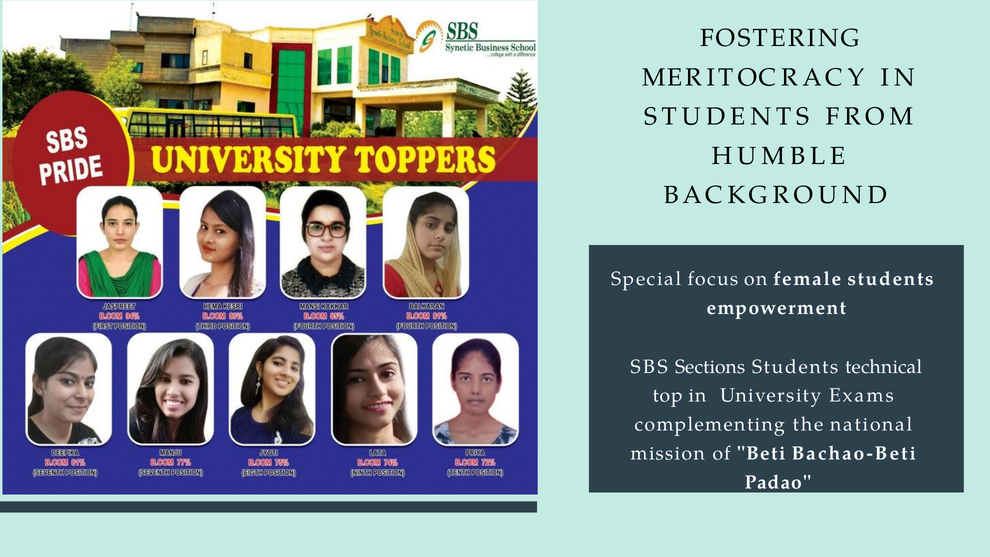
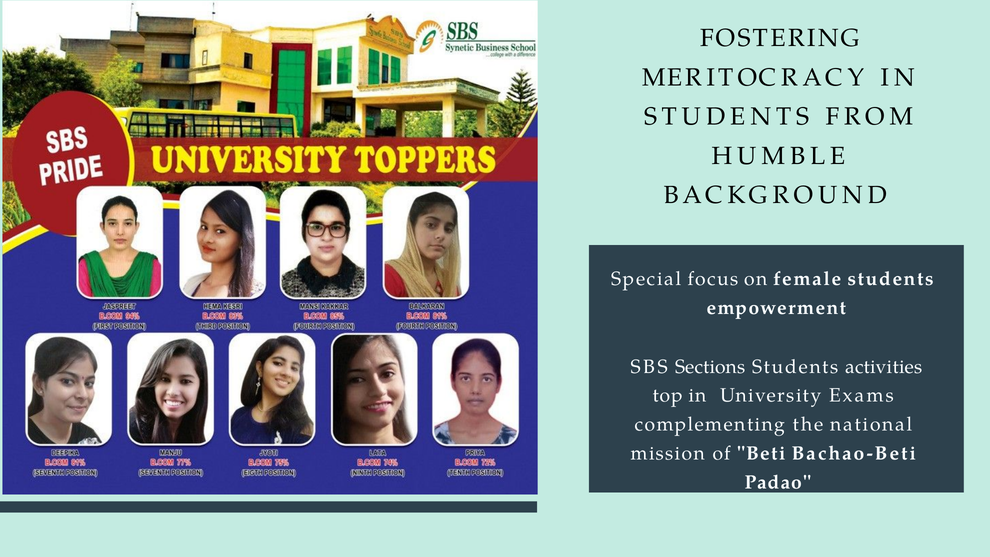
technical: technical -> activities (884, 367)
